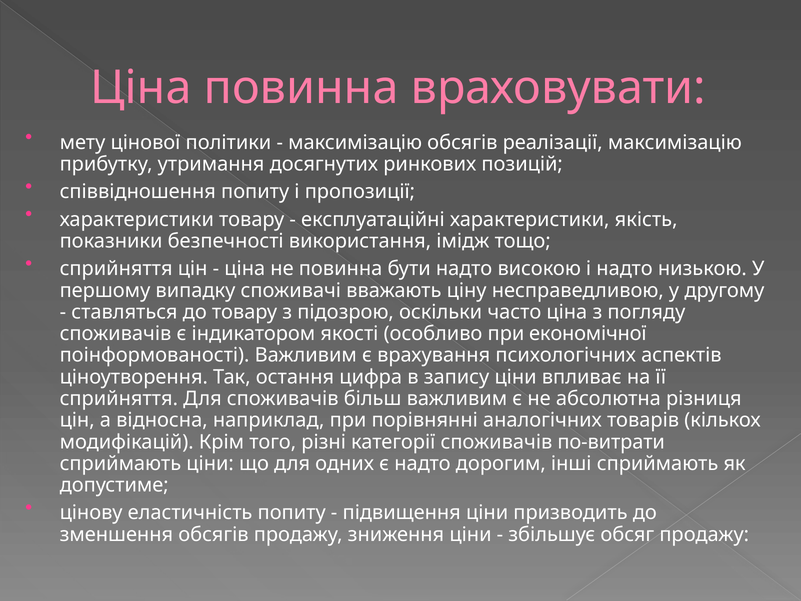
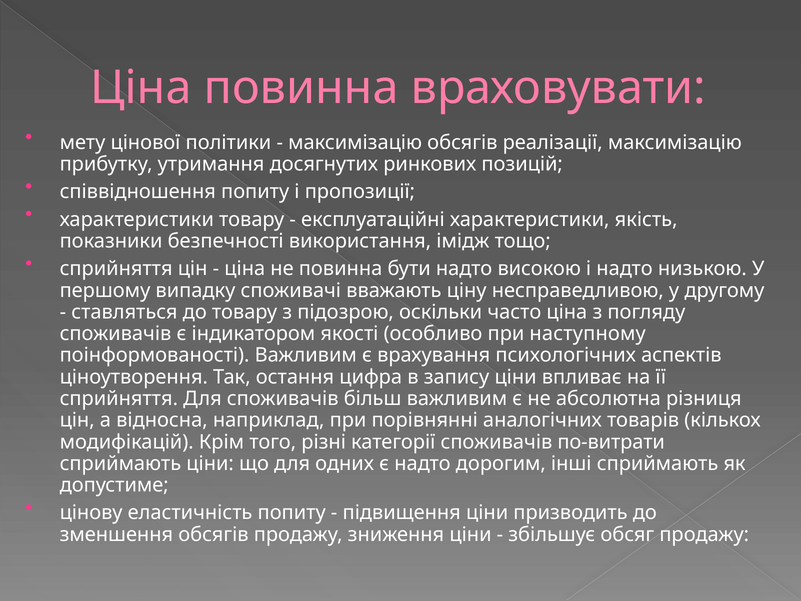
економічної: економічної -> наступному (588, 334)
